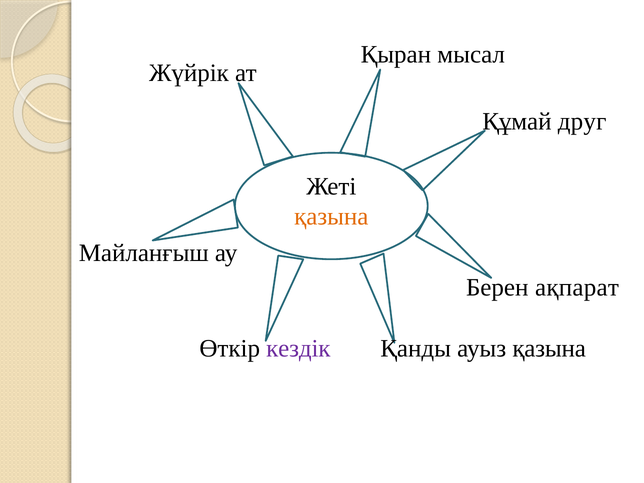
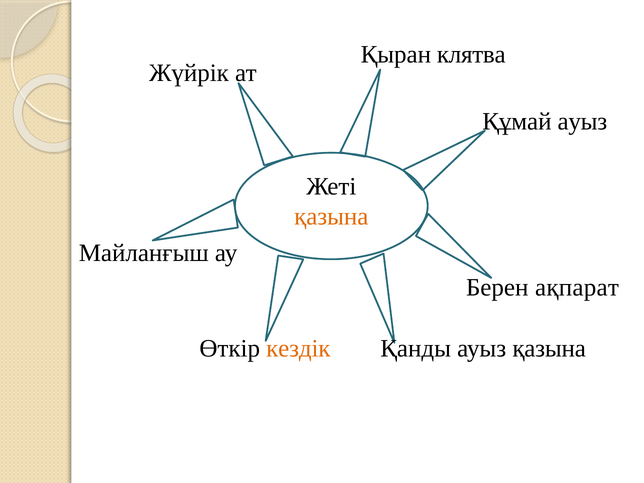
мысал: мысал -> клятва (471, 54)
Құмай друг: друг -> ауыз (582, 121)
кездік colour: purple -> orange (298, 349)
